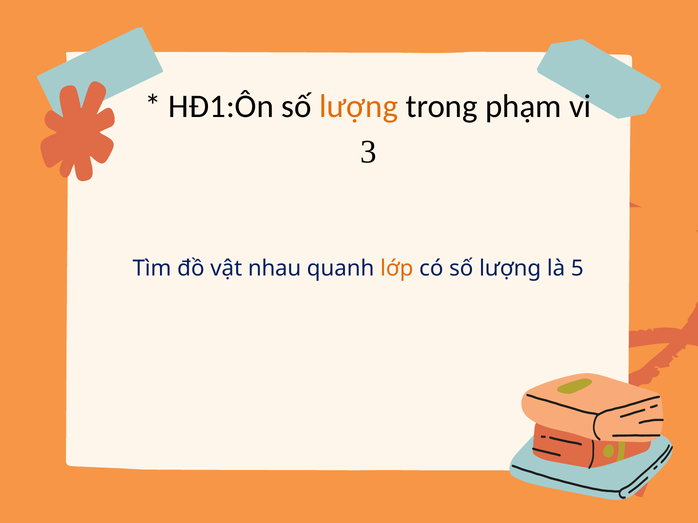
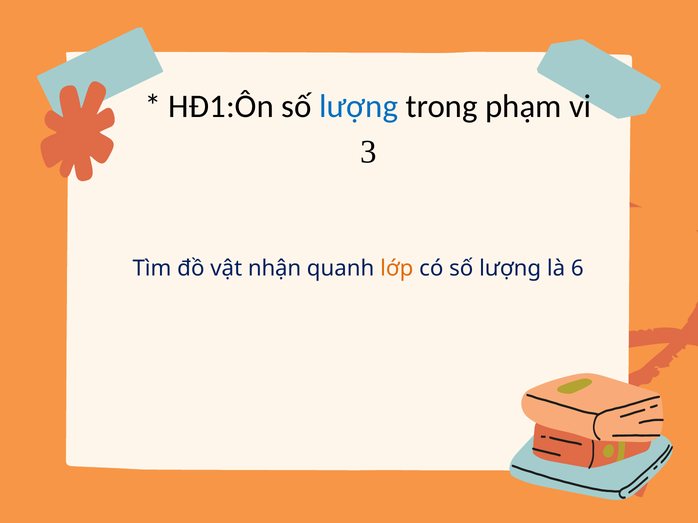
lượng colour: orange -> blue (359, 106)
nhau: nhau -> nhận (275, 269)
5: 5 -> 6 (577, 269)
